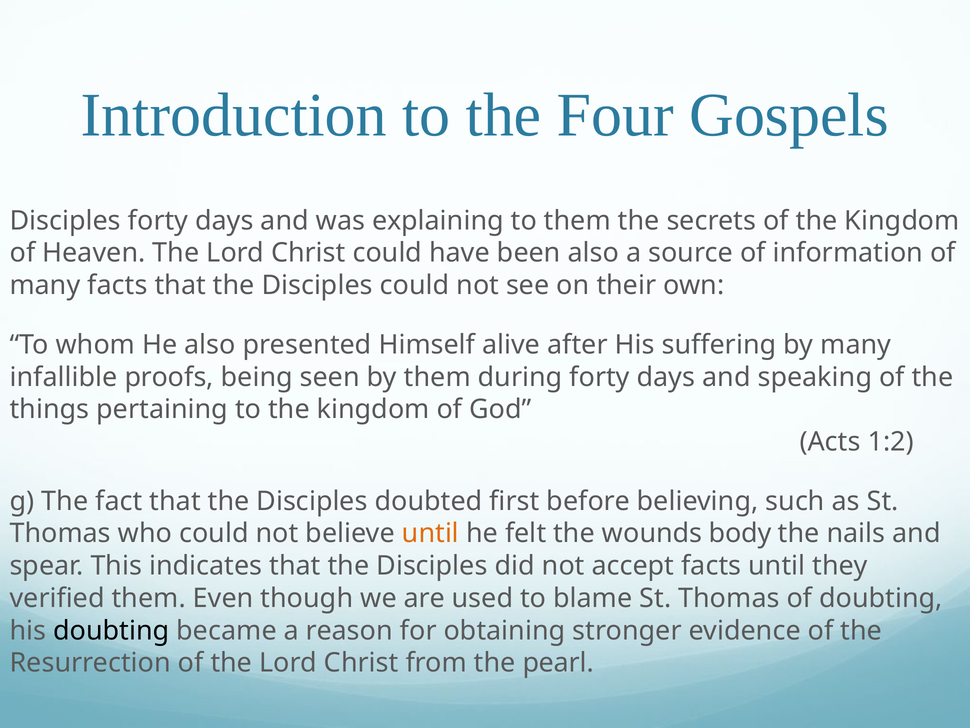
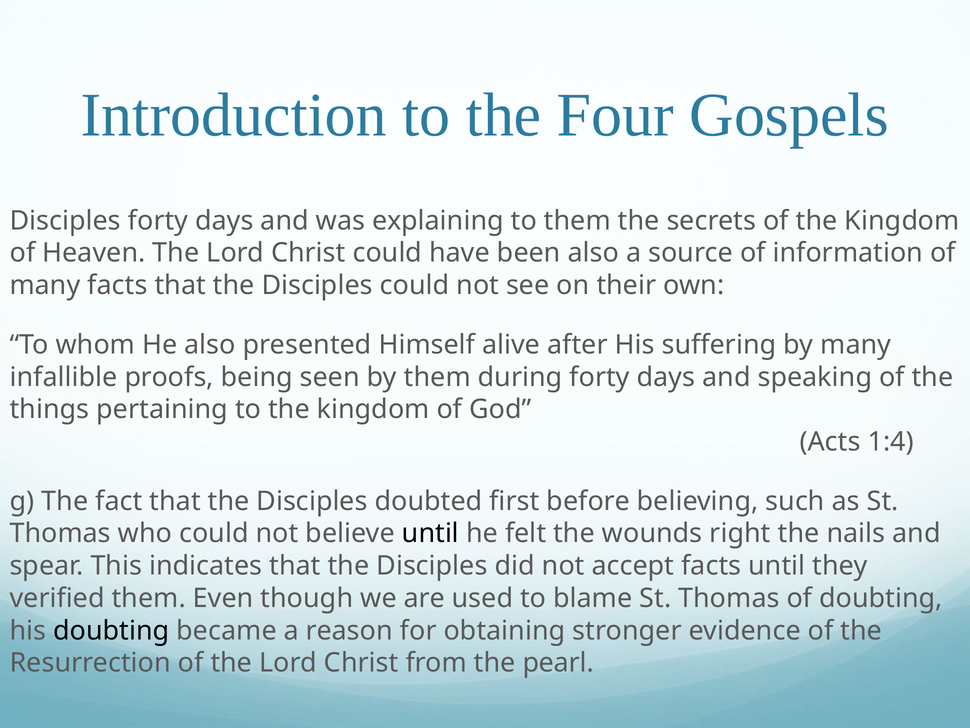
1:2: 1:2 -> 1:4 (891, 442)
until colour: orange -> black (430, 533)
body: body -> right (740, 533)
